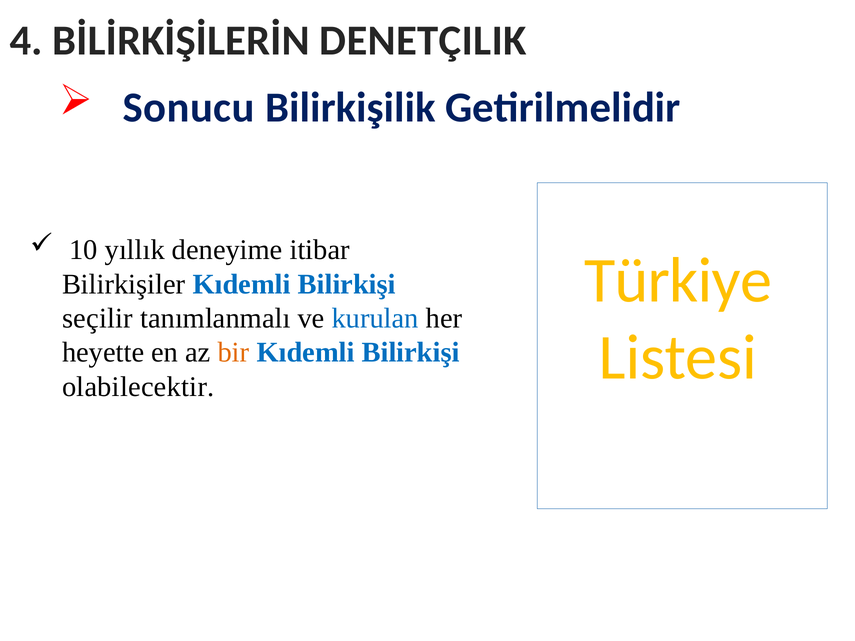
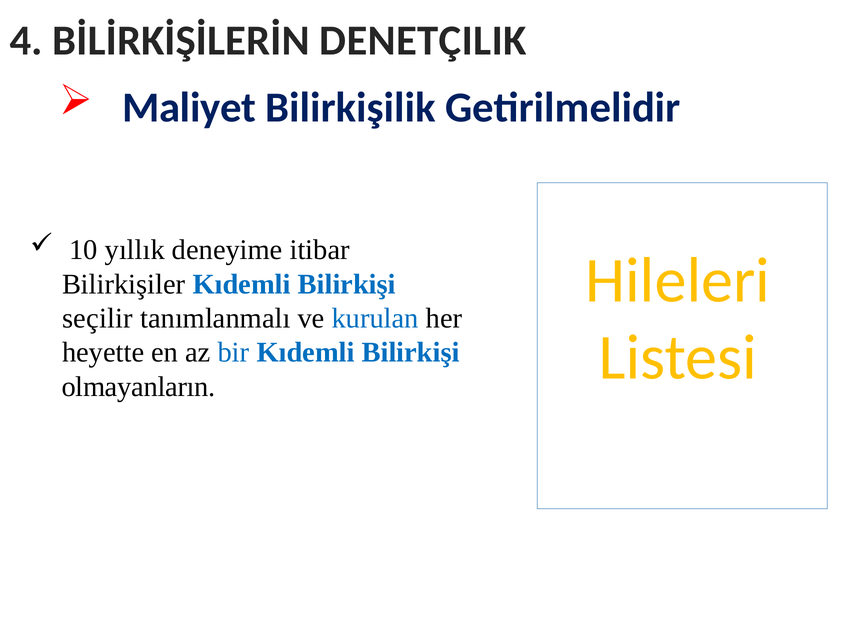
Sonucu: Sonucu -> Maliyet (189, 108)
Türkiye: Türkiye -> Hileleri (678, 281)
bir colour: orange -> blue (234, 353)
olabilecektir: olabilecektir -> olmayanların (138, 387)
